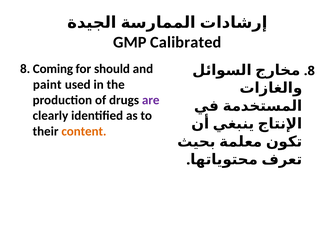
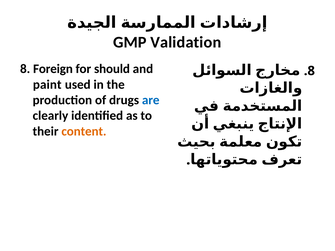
Calibrated: Calibrated -> Validation (186, 42)
Coming: Coming -> Foreign (53, 69)
are colour: purple -> blue (151, 100)
